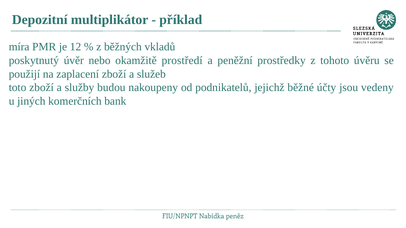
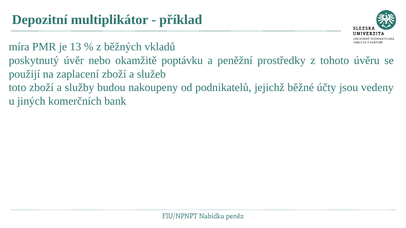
12: 12 -> 13 (76, 47)
prostředí: prostředí -> poptávku (182, 61)
